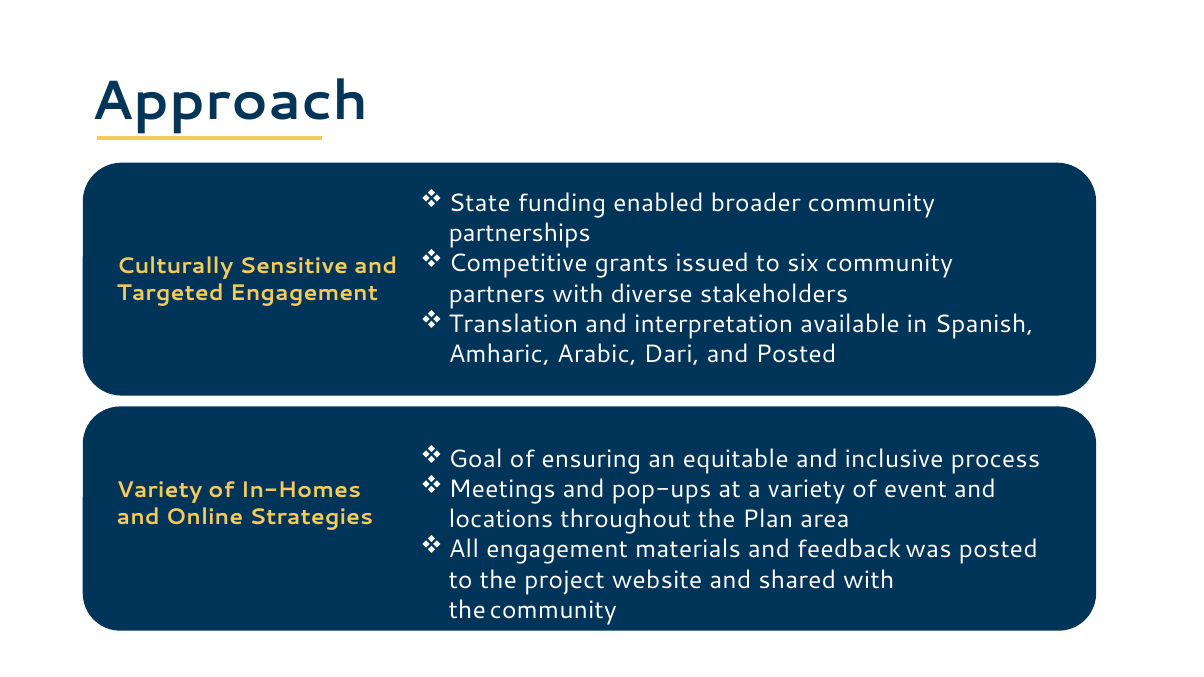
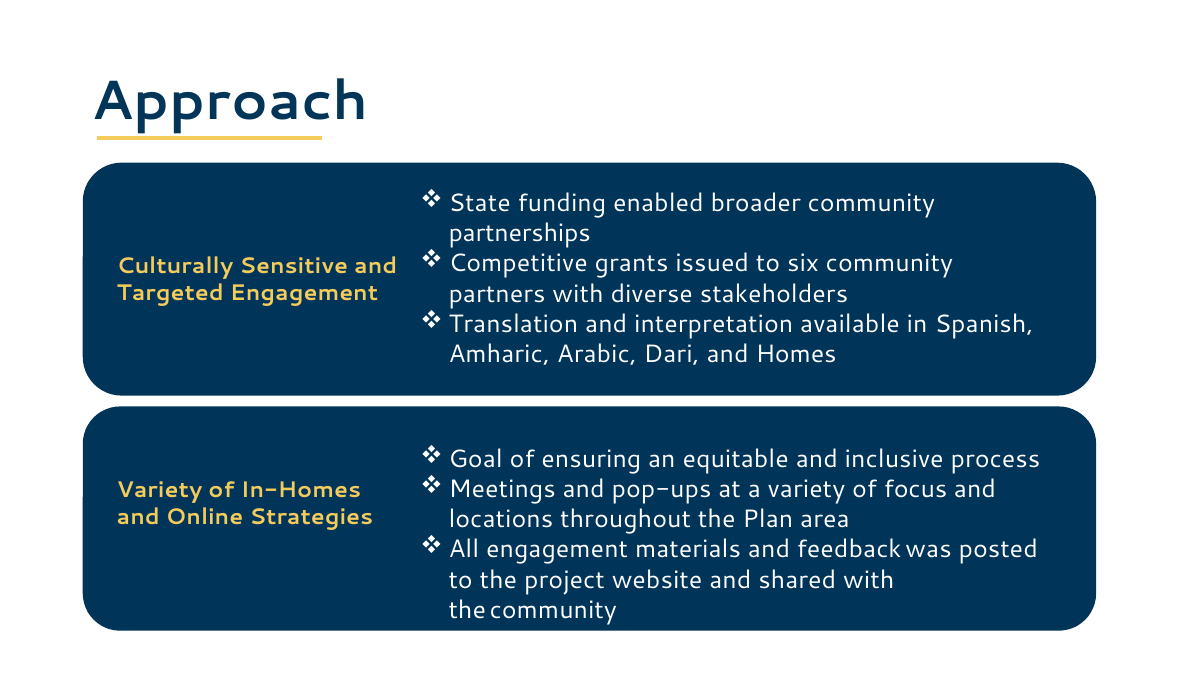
and Posted: Posted -> Homes (796, 354)
event: event -> focus (916, 490)
